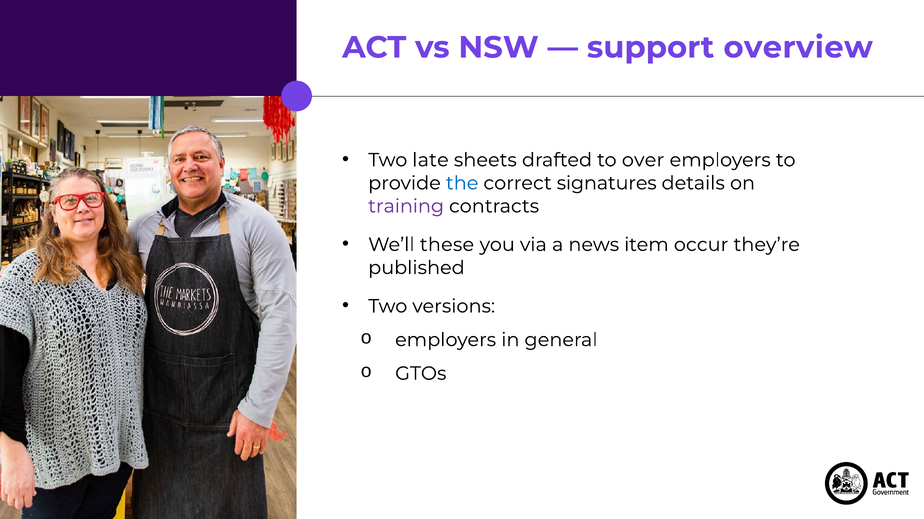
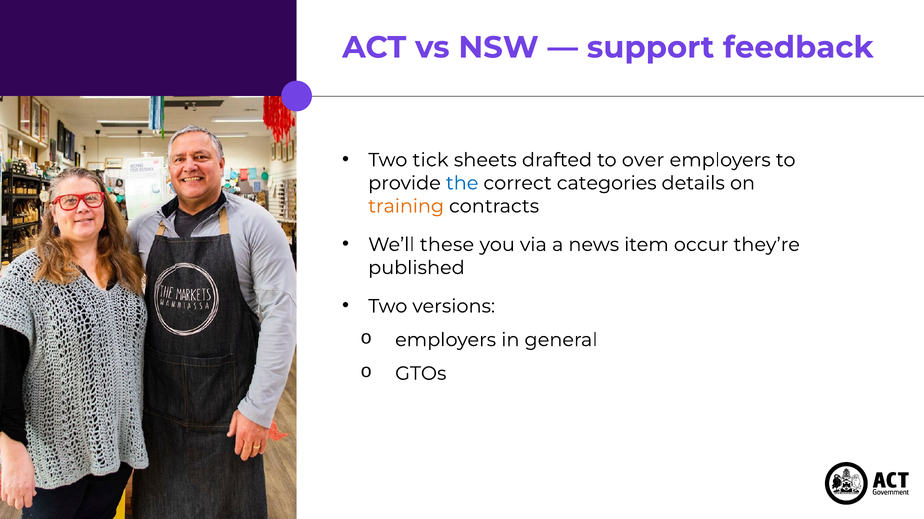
overview: overview -> feedback (798, 48)
late: late -> tick (430, 160)
signatures: signatures -> categories (607, 183)
training colour: purple -> orange (406, 206)
